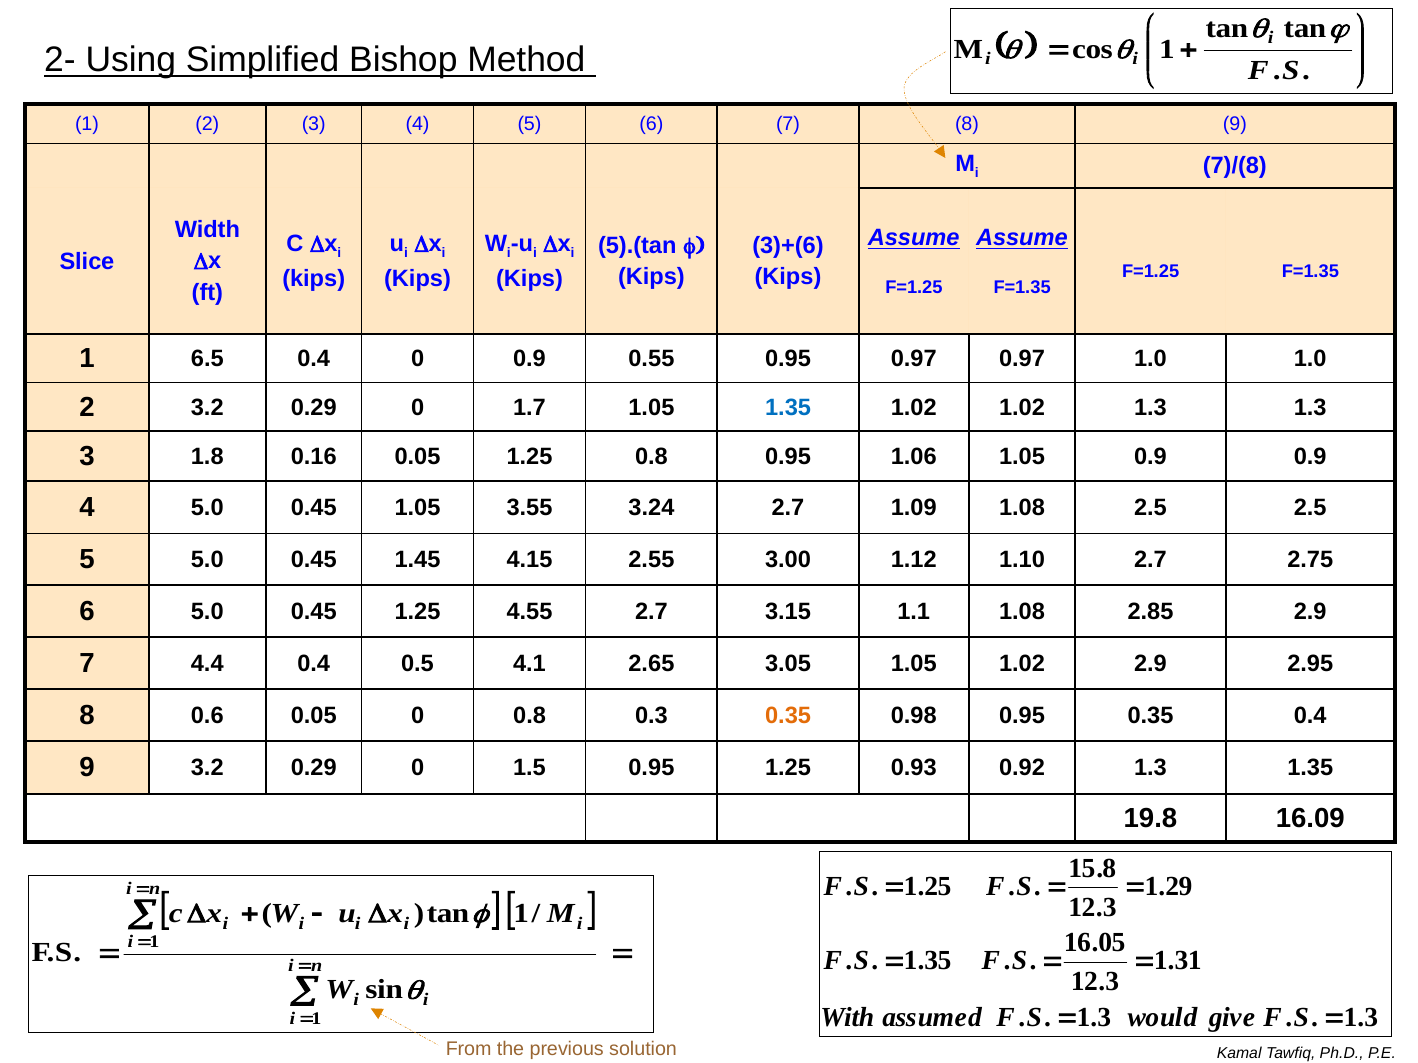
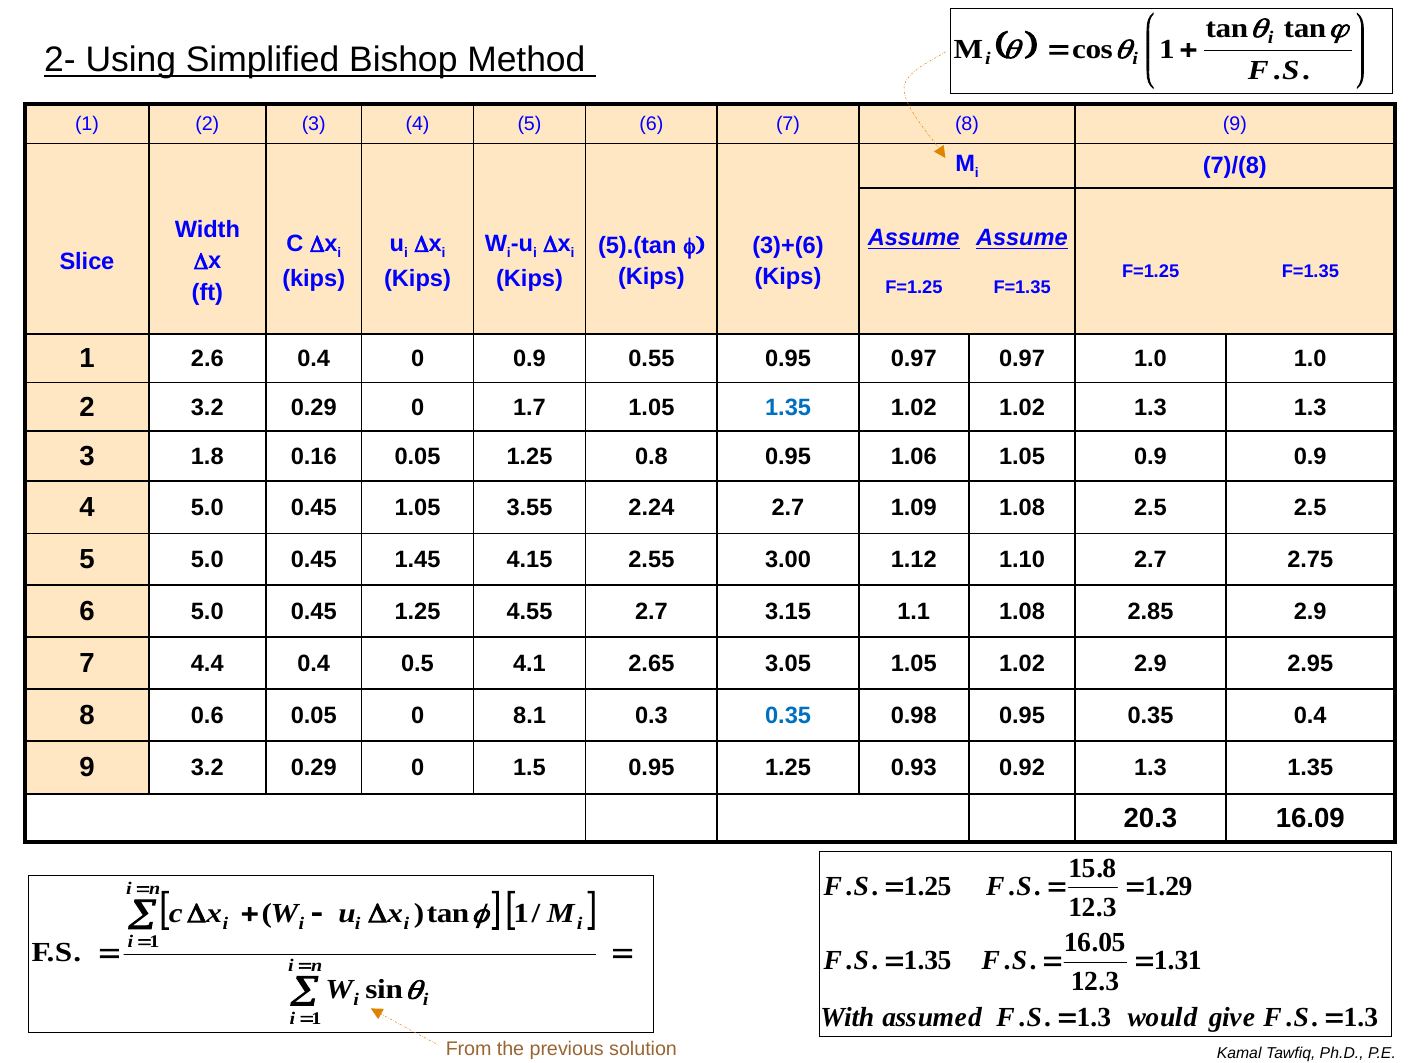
6.5: 6.5 -> 2.6 (207, 359)
3.24: 3.24 -> 2.24 (651, 508)
0 0.8: 0.8 -> 8.1 (530, 716)
0.35 colour: orange -> blue (788, 716)
19.8: 19.8 -> 20.3 (1150, 819)
